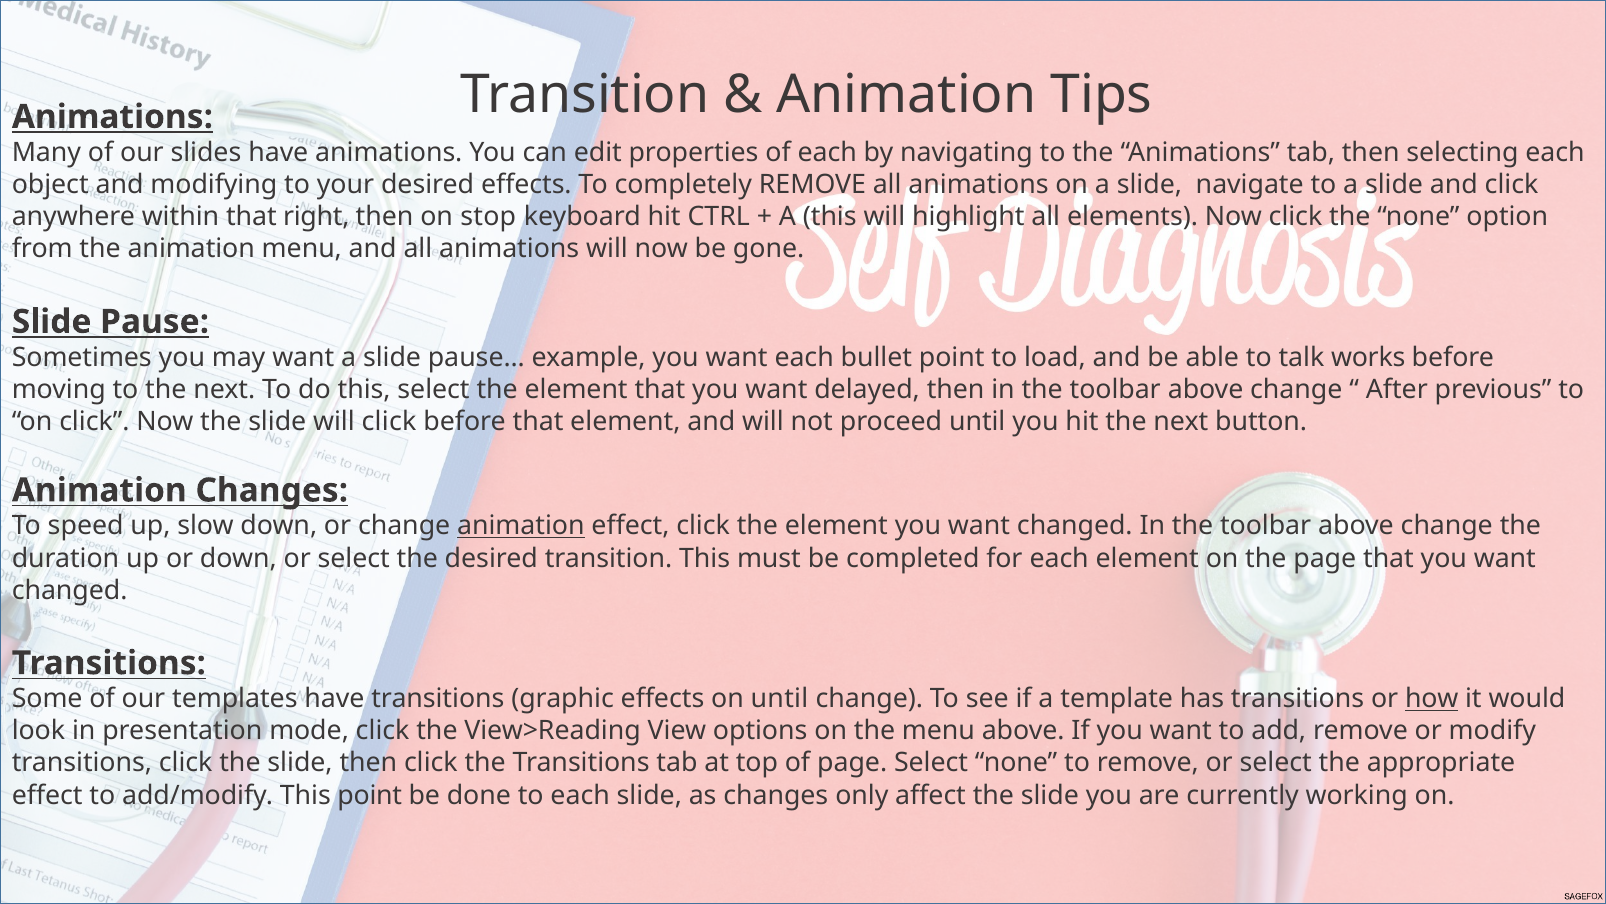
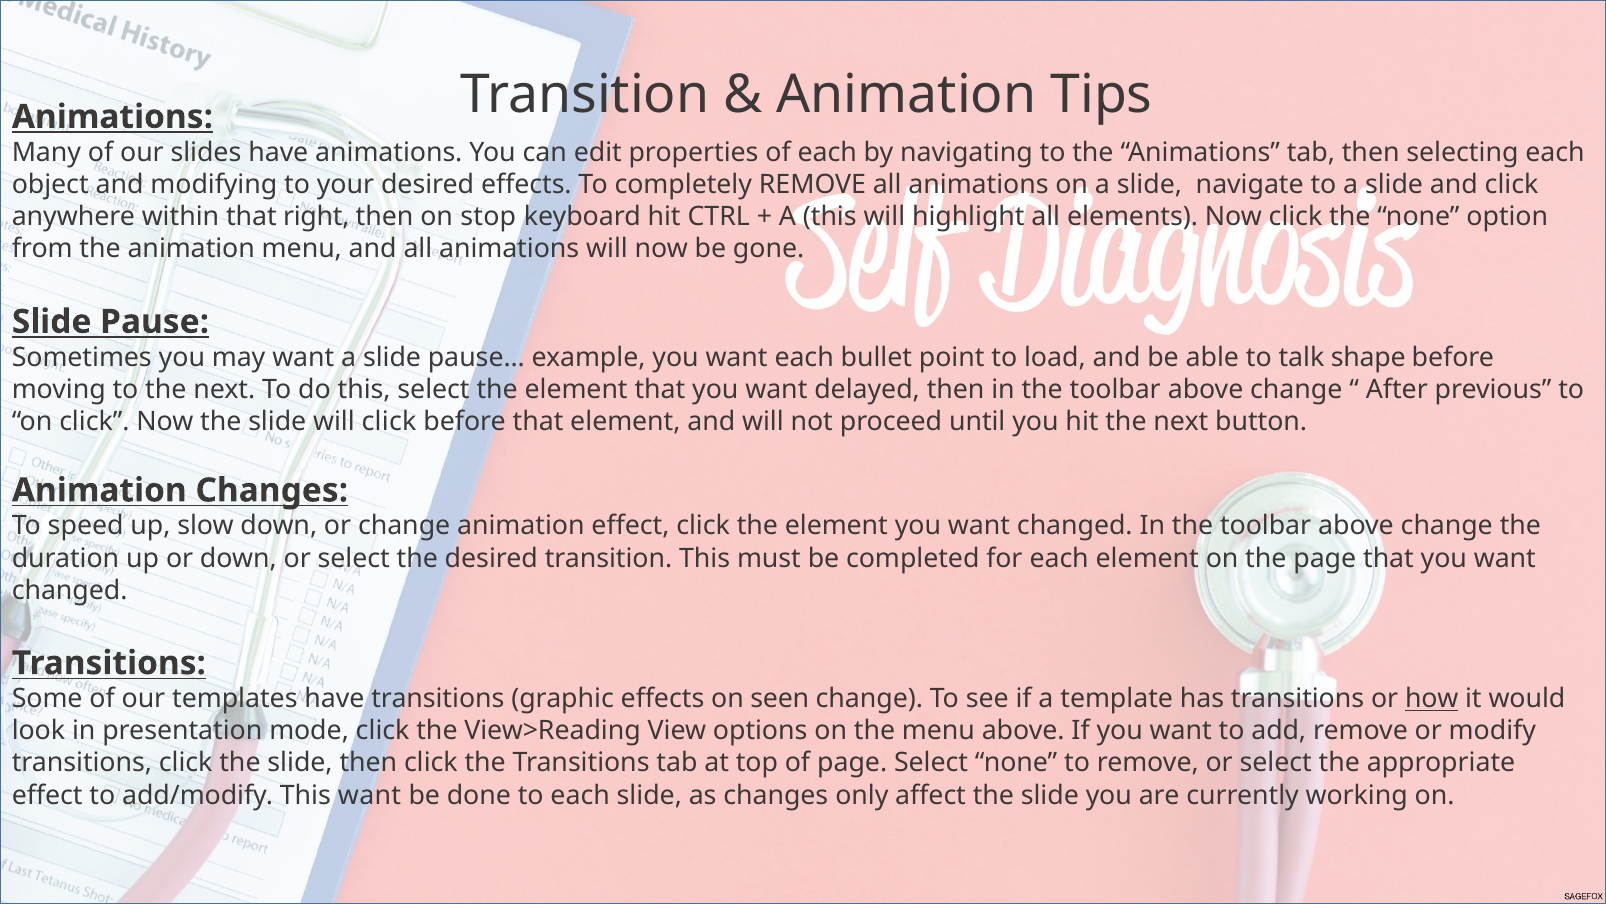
works: works -> shape (1368, 357)
animation underline: present -> none (521, 526)
on until: until -> seen (780, 698)
This point: point -> want (369, 795)
